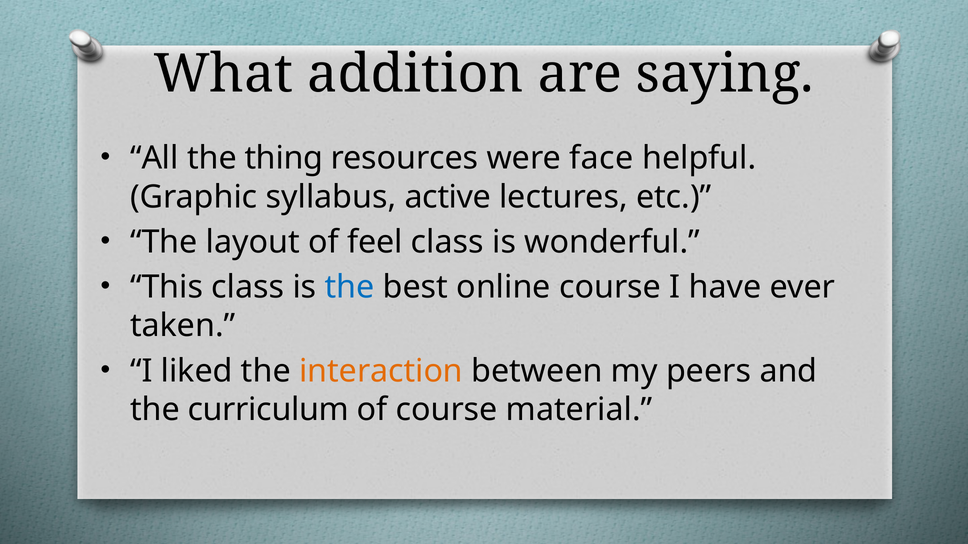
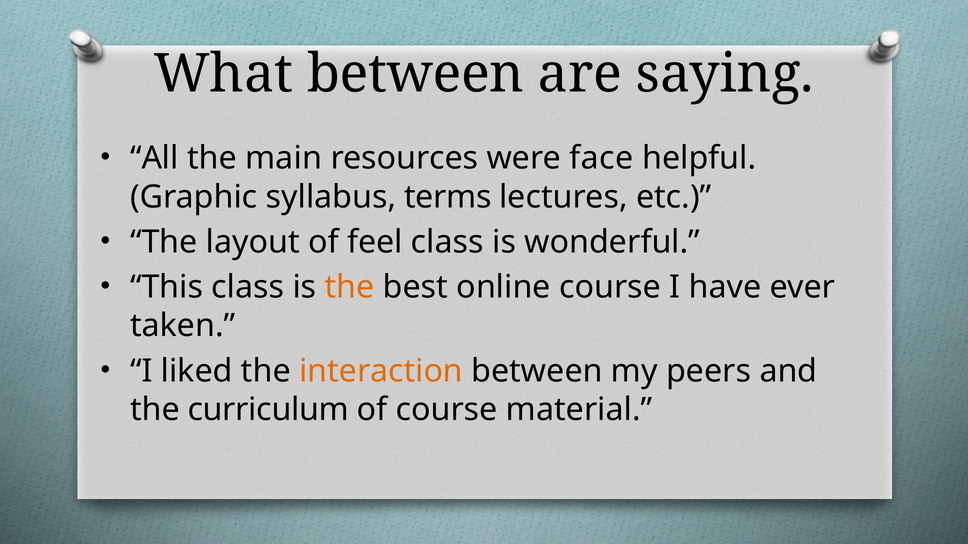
What addition: addition -> between (416, 74)
thing: thing -> main (284, 158)
active: active -> terms (448, 197)
the colour: blue -> orange (350, 287)
